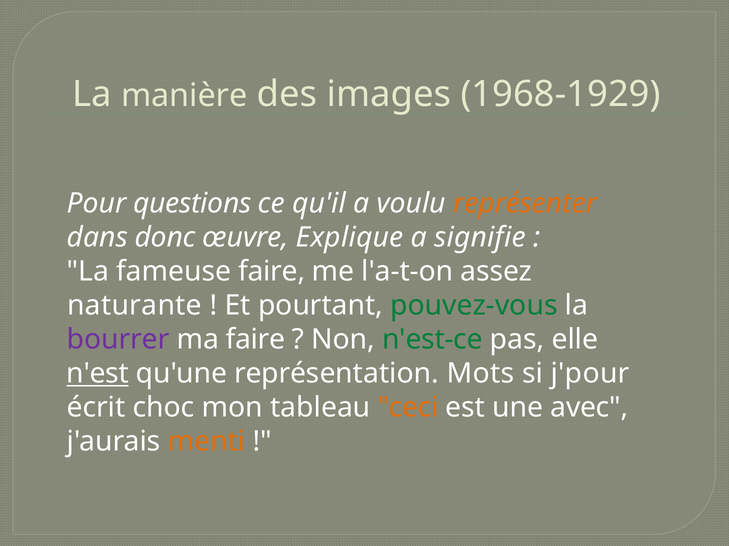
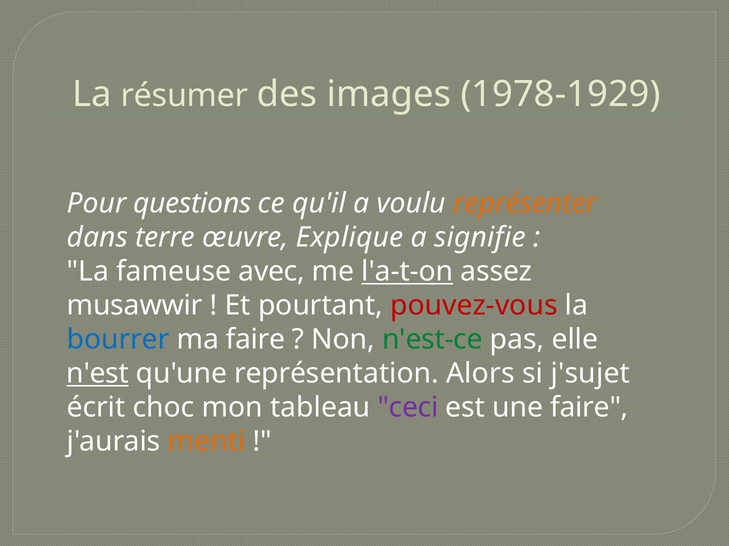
manière: manière -> résumer (184, 96)
1968-1929: 1968-1929 -> 1978-1929 (561, 94)
donc: donc -> terre (165, 238)
fameuse faire: faire -> avec (272, 272)
l'a-t-on underline: none -> present (407, 272)
naturante: naturante -> musawwir (135, 306)
pouvez-vous colour: green -> red (474, 306)
bourrer colour: purple -> blue (118, 340)
Mots: Mots -> Alors (480, 374)
j'pour: j'pour -> j'sujet (590, 374)
ceci colour: orange -> purple (408, 408)
une avec: avec -> faire (589, 408)
